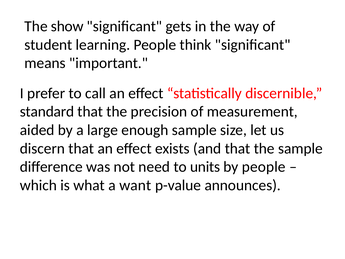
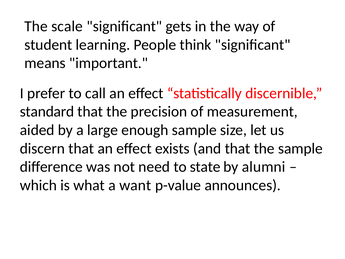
show: show -> scale (67, 26)
units: units -> state (205, 167)
by people: people -> alumni (264, 167)
